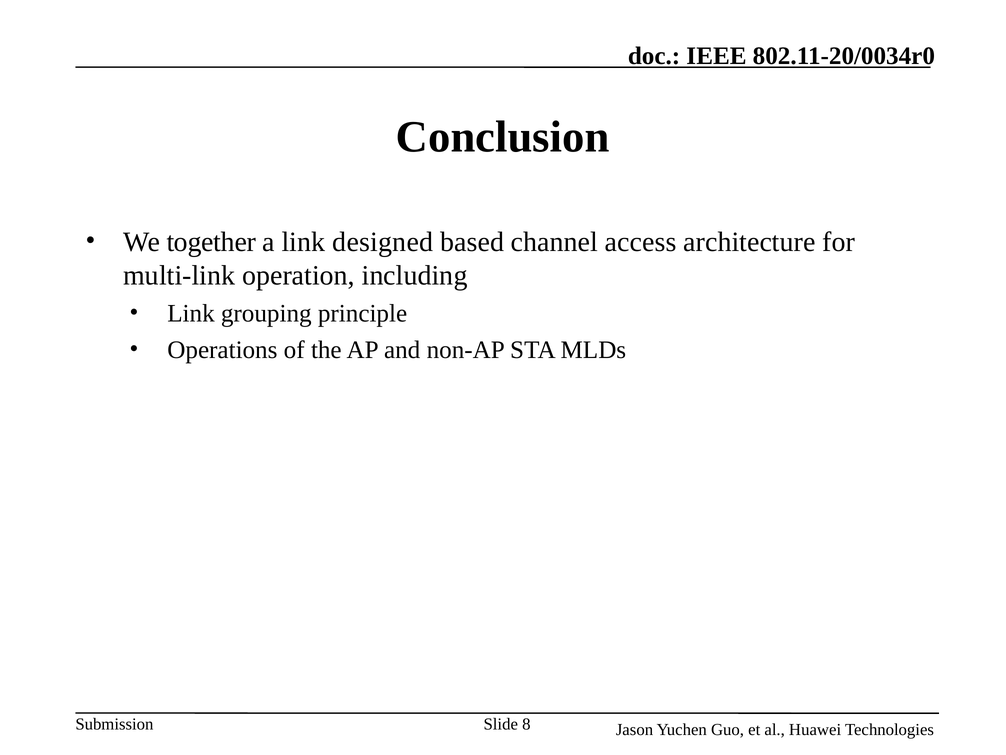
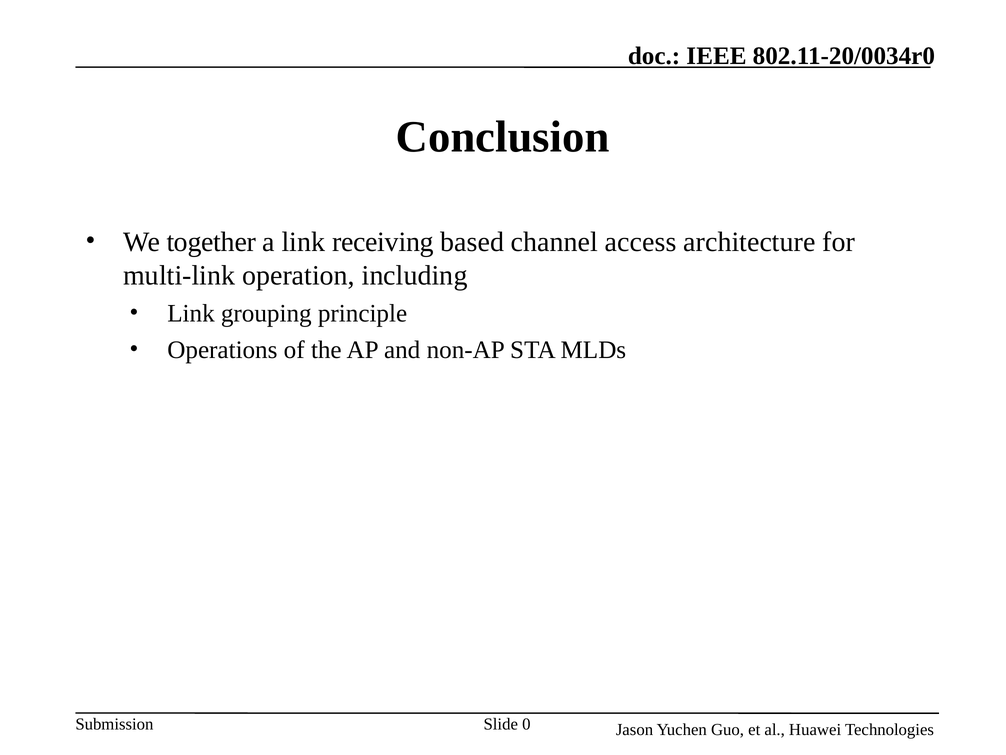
designed: designed -> receiving (383, 242)
8: 8 -> 0 (526, 724)
